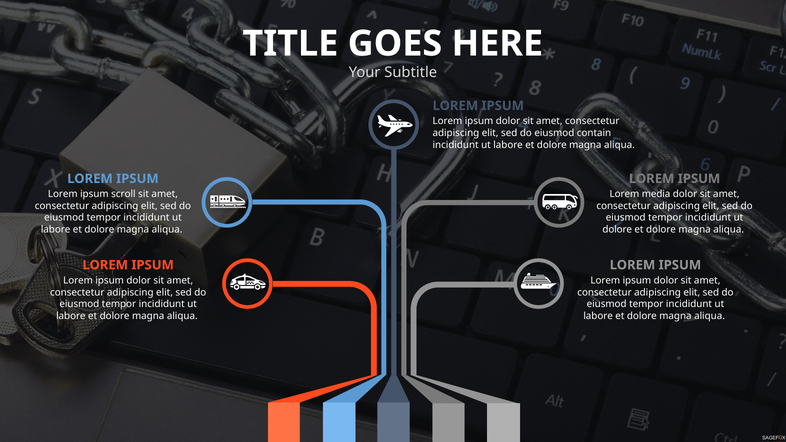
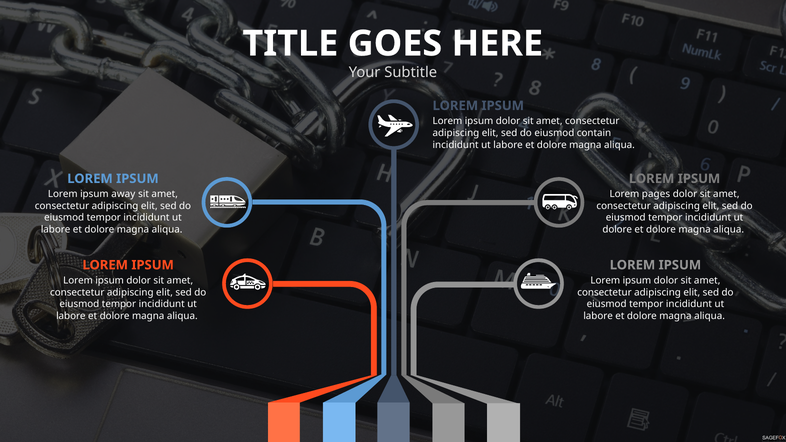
scroll: scroll -> away (123, 194)
media: media -> pages (656, 194)
